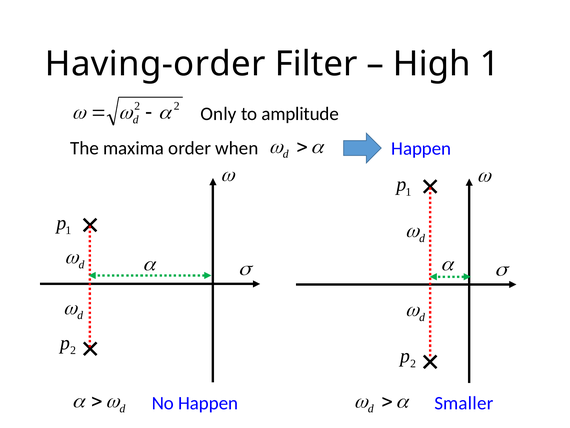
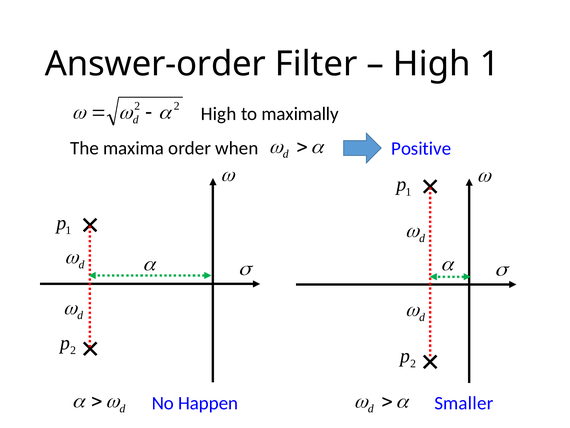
Having-order: Having-order -> Answer-order (155, 64)
Only: Only -> High (219, 114)
amplitude: amplitude -> maximally (300, 114)
Happen: Happen -> Positive (421, 149)
